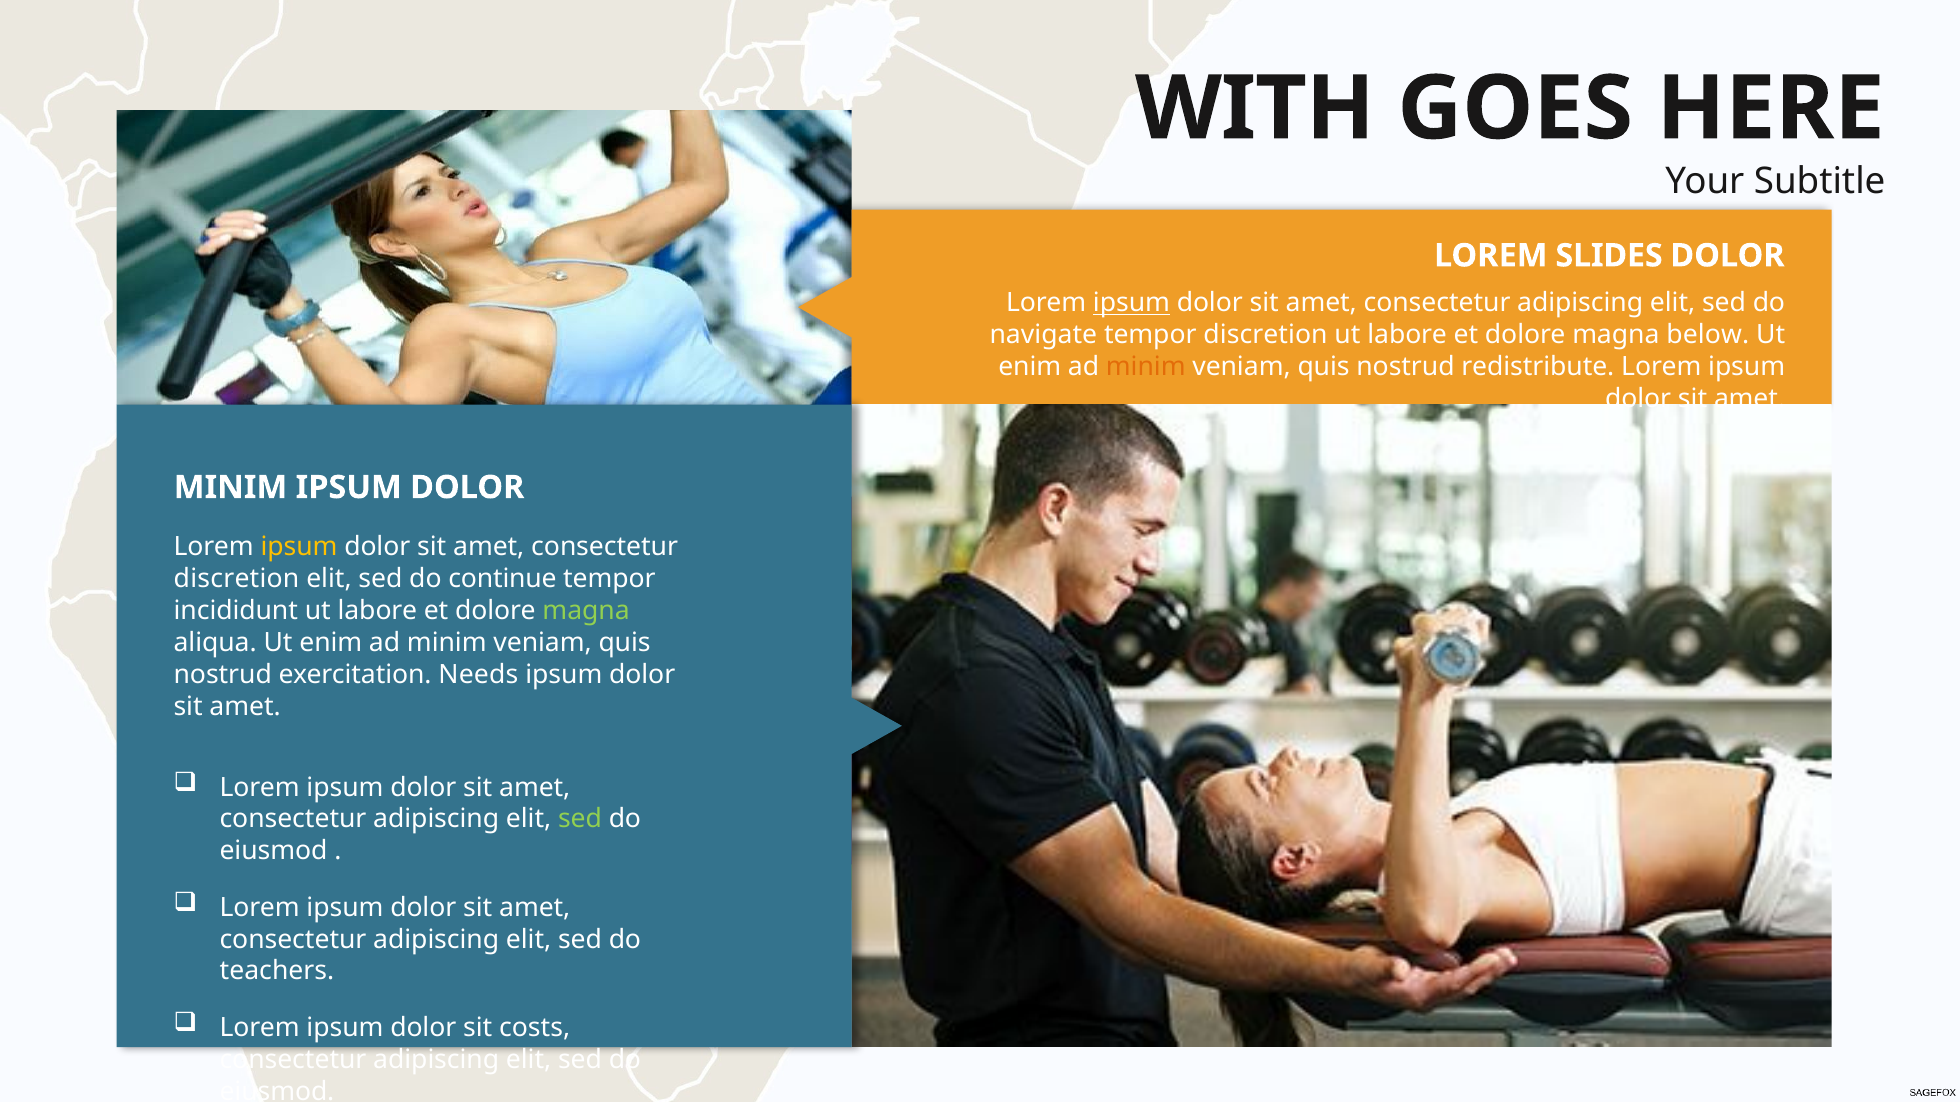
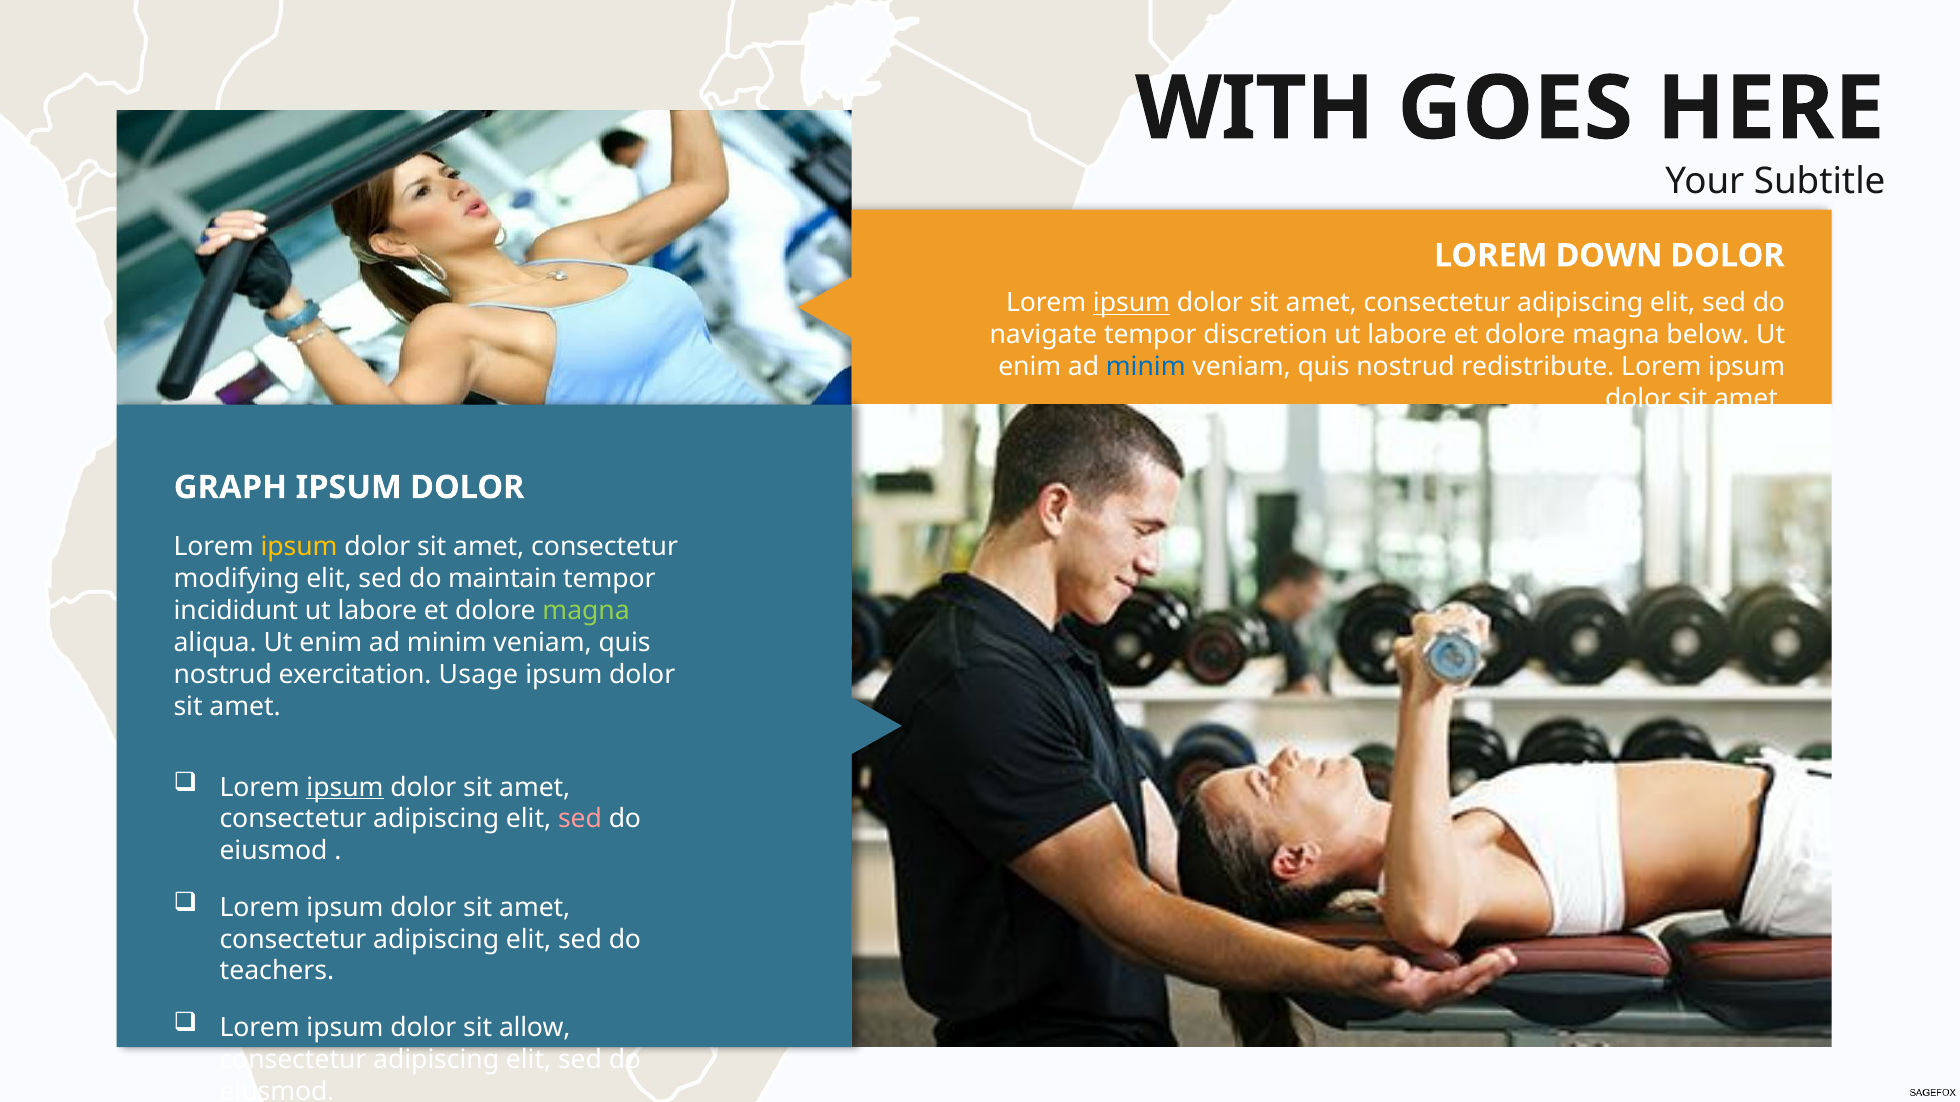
SLIDES: SLIDES -> DOWN (1609, 256)
minim colour: orange -> blue (1146, 367)
MINIM: MINIM -> GRAPH (230, 488)
discretion: discretion -> modifying (237, 579)
continue: continue -> maintain (503, 579)
Needs: Needs -> Usage (478, 675)
ipsum underline: none -> present (345, 788)
sed colour: light green -> pink (580, 820)
costs: costs -> allow (535, 1028)
